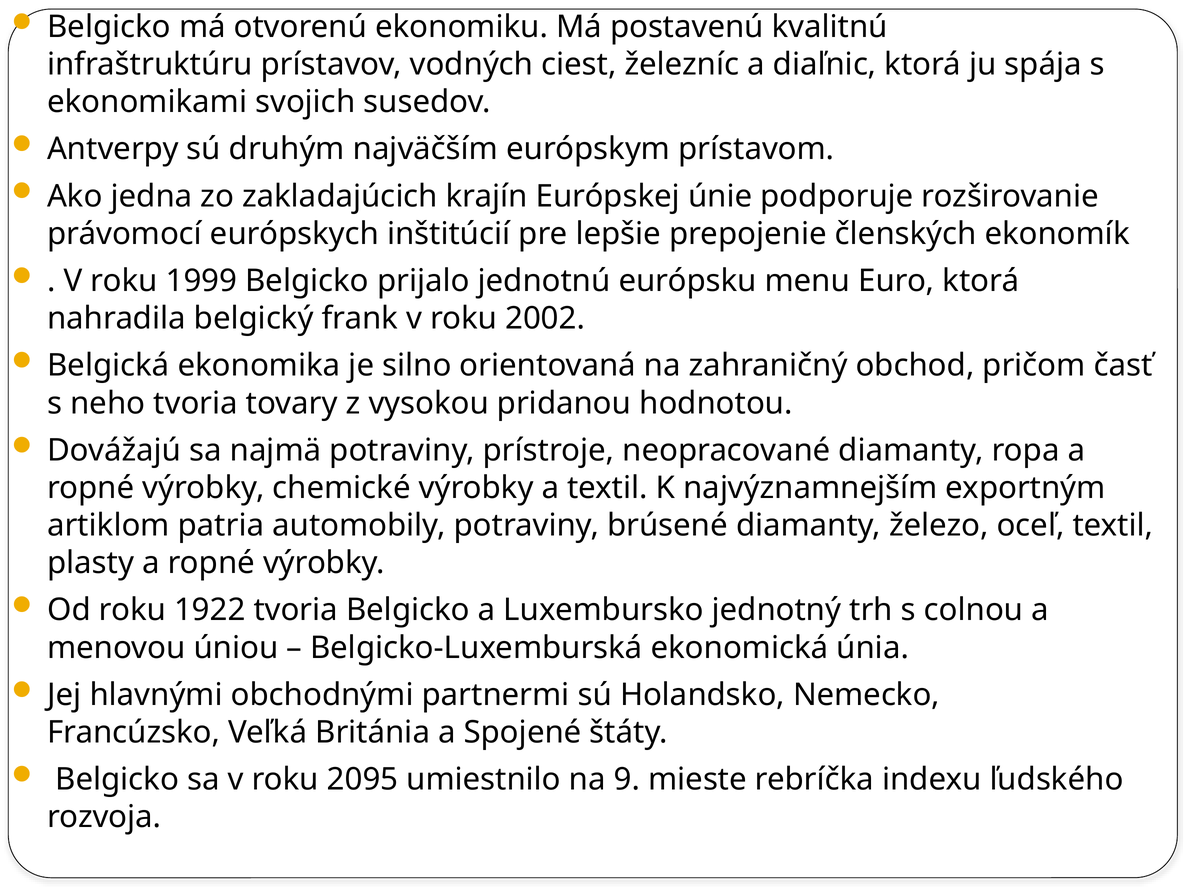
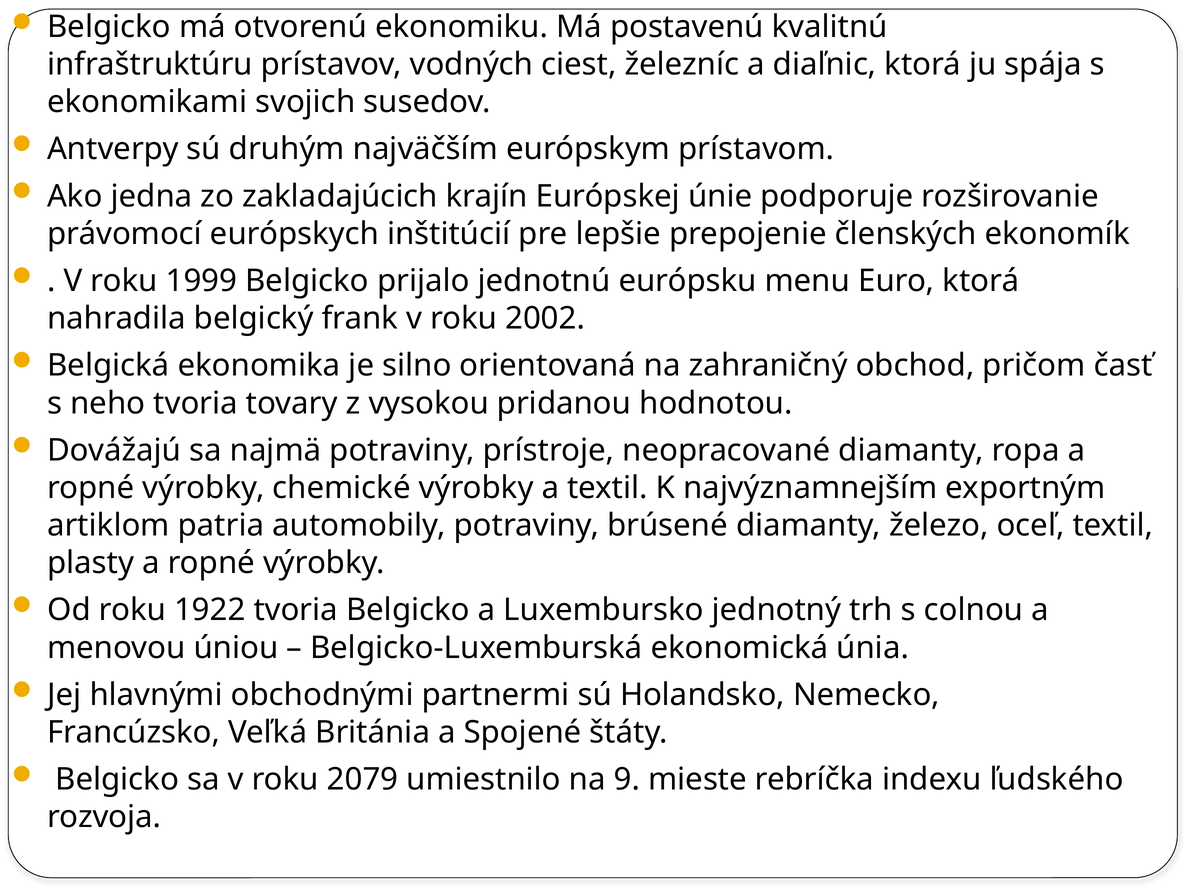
2095: 2095 -> 2079 (363, 779)
